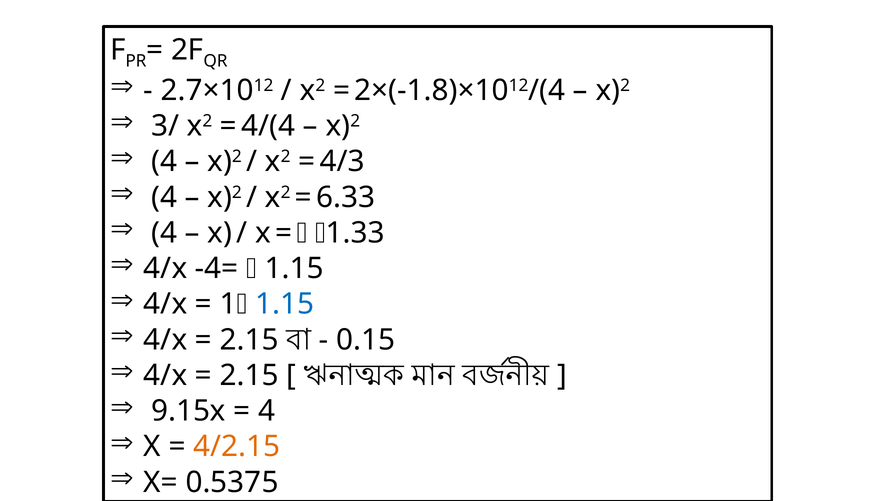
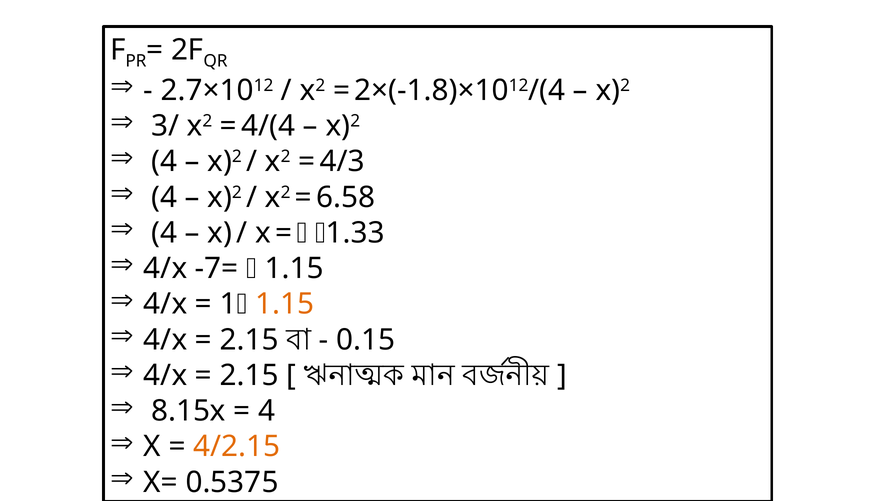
6.33: 6.33 -> 6.58 (346, 197)
-4=: -4= -> -7= (217, 269)
1.15 colour: blue -> orange (285, 304)
9.15x: 9.15x -> 8.15x (188, 411)
